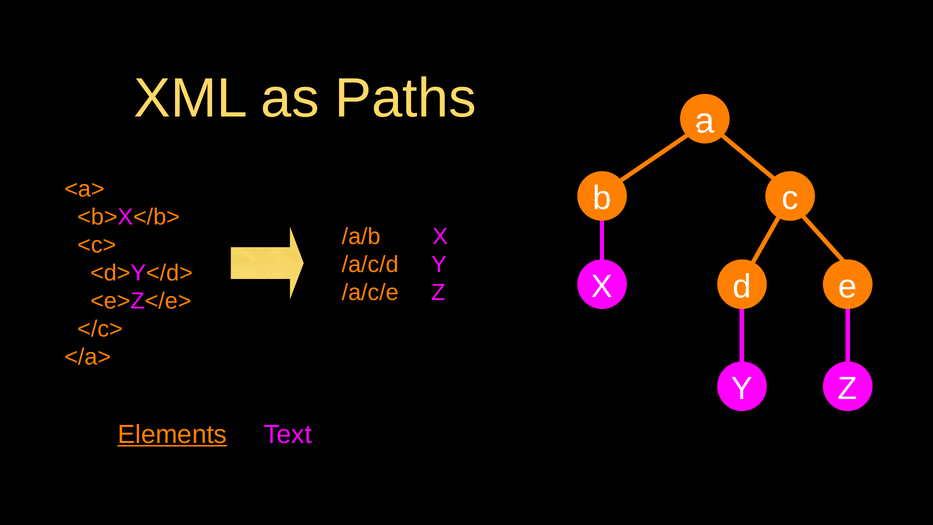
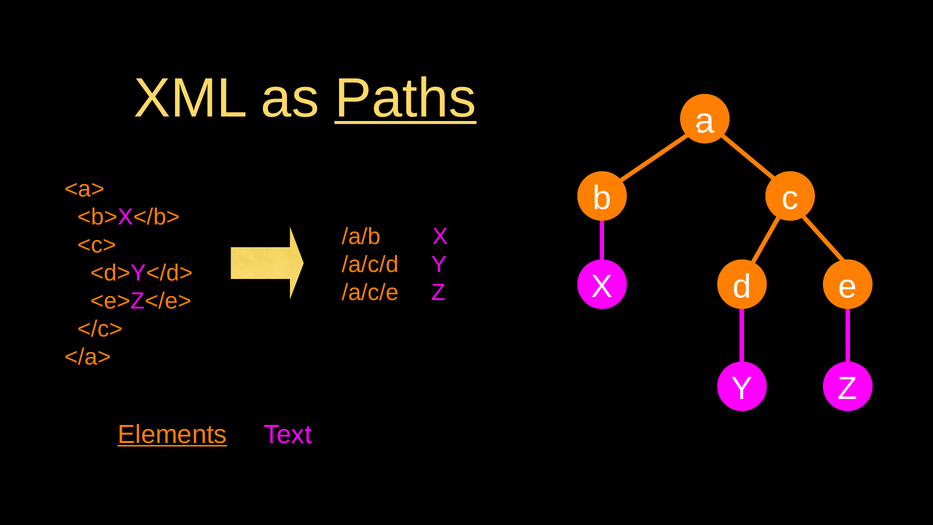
Paths underline: none -> present (405, 99)
